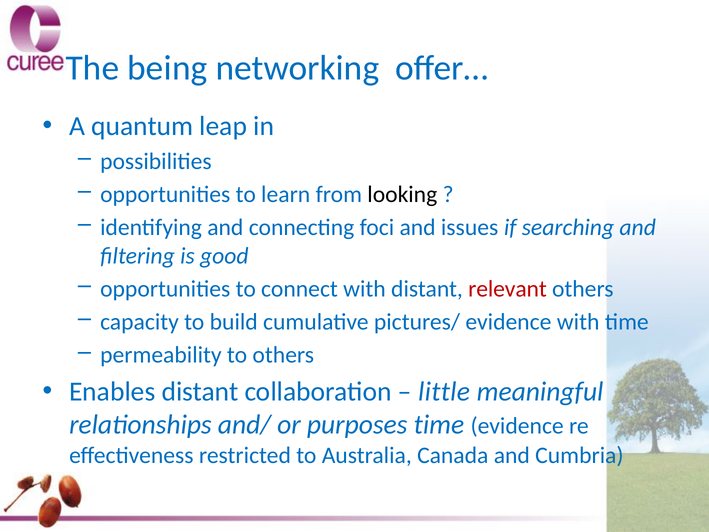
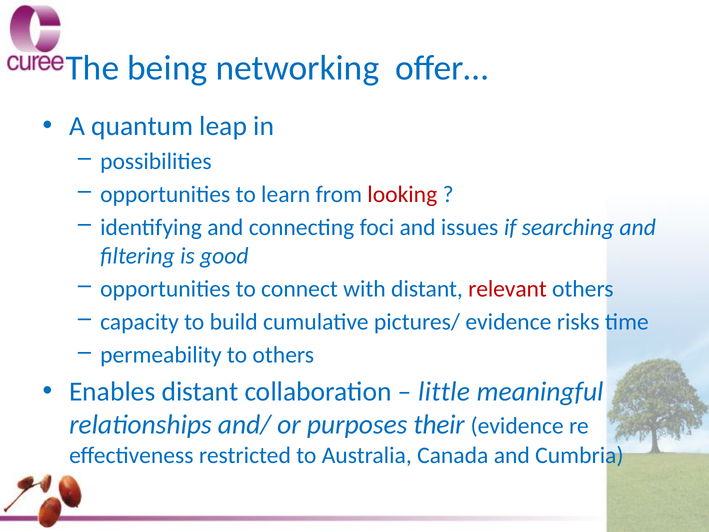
looking colour: black -> red (402, 194)
evidence with: with -> risks (578, 322)
purposes time: time -> their (439, 425)
